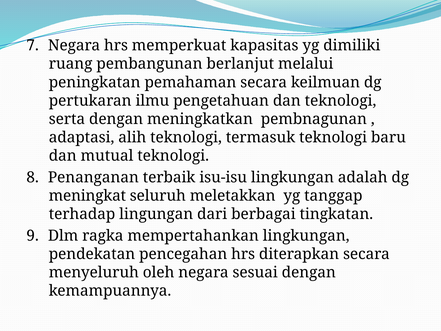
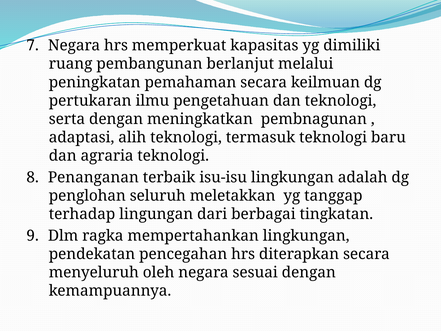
mutual: mutual -> agraria (107, 156)
meningkat: meningkat -> penglohan (87, 196)
